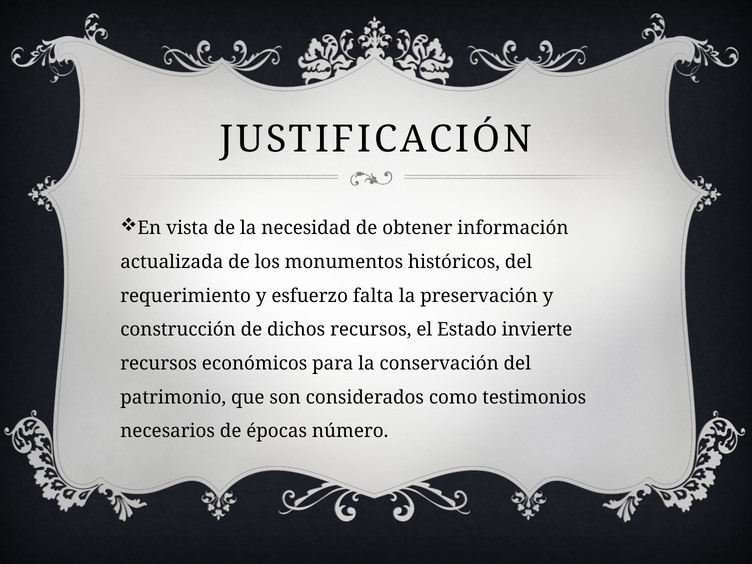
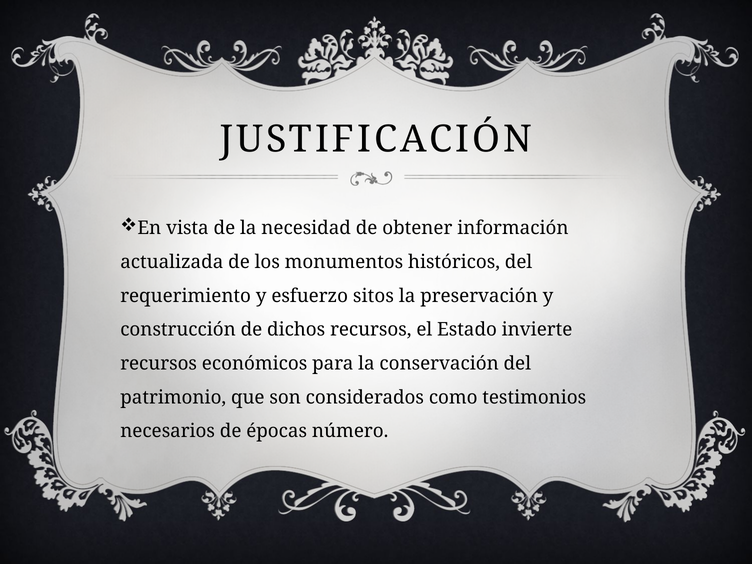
falta: falta -> sitos (373, 296)
